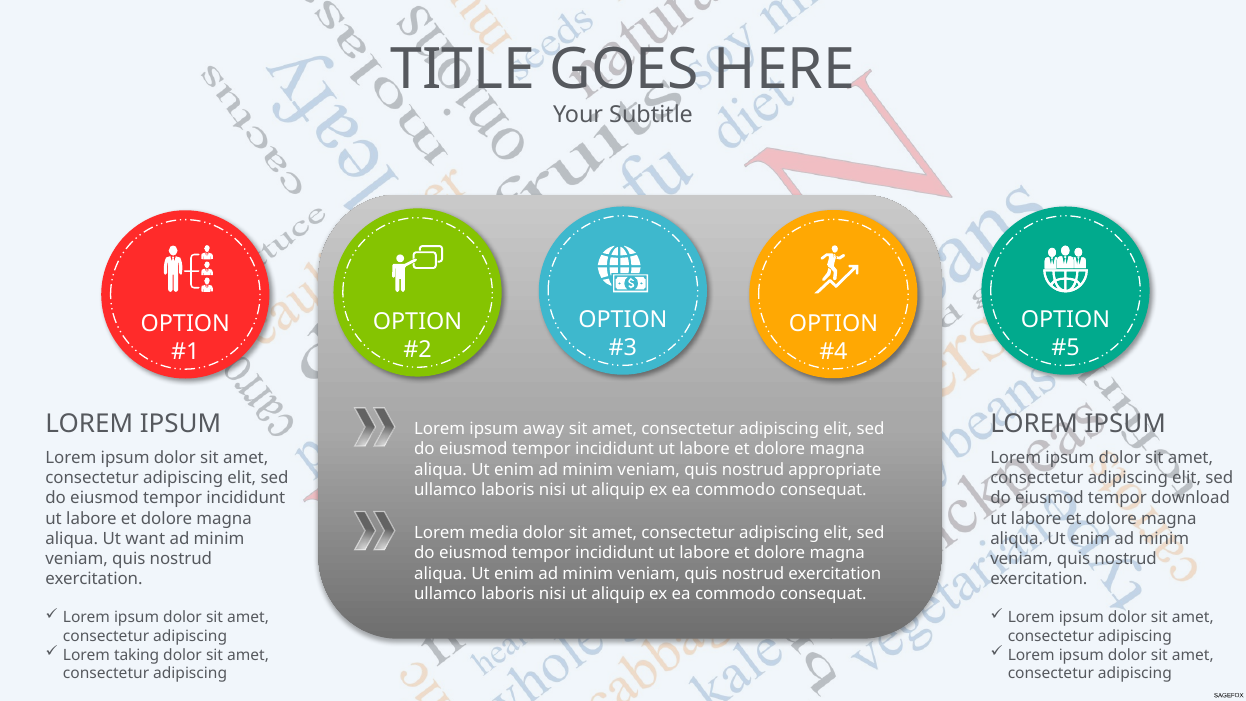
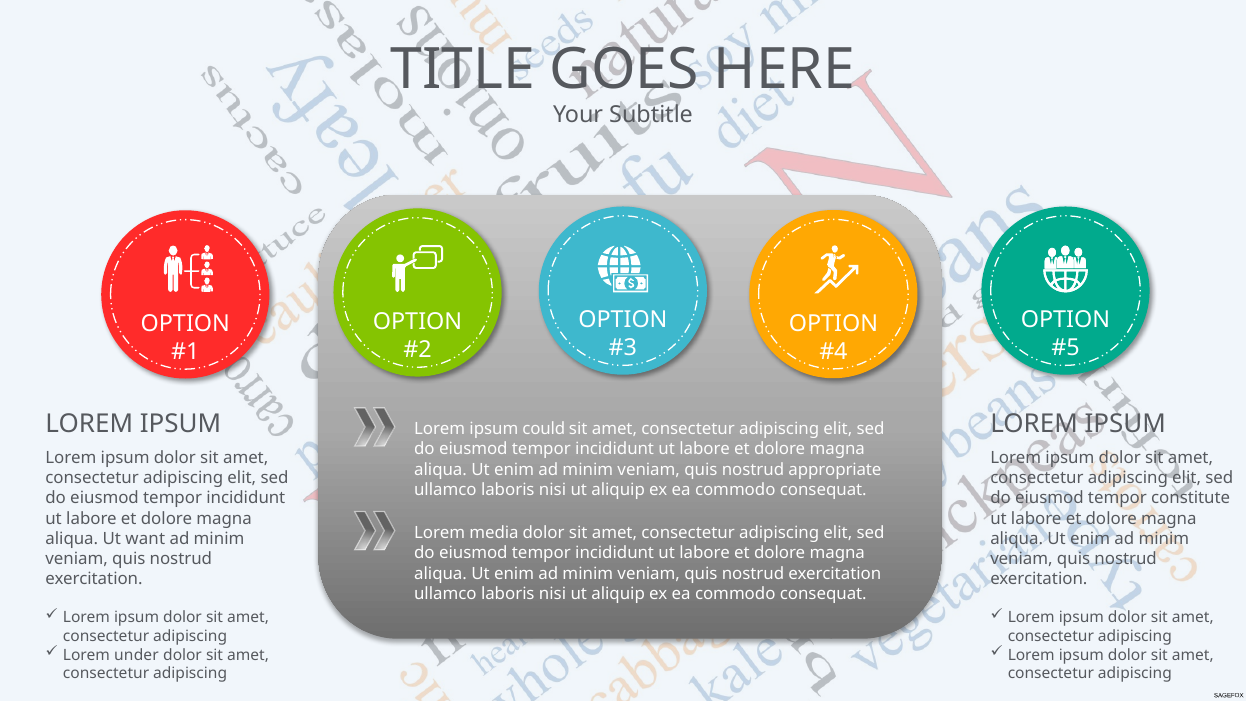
away: away -> could (544, 429)
download: download -> constitute (1191, 498)
taking: taking -> under (137, 655)
